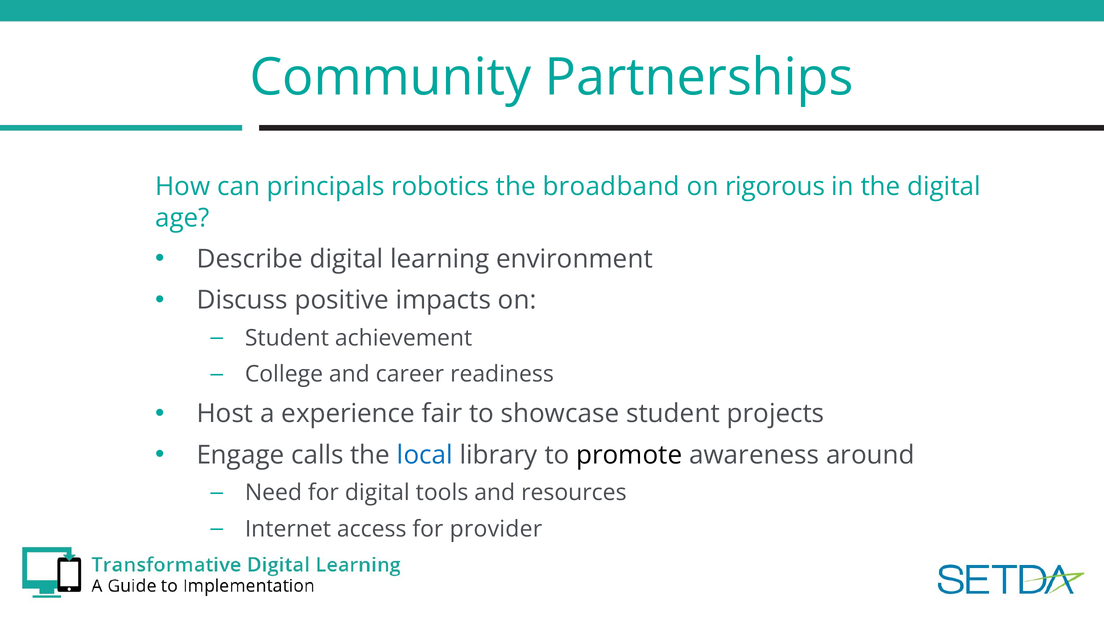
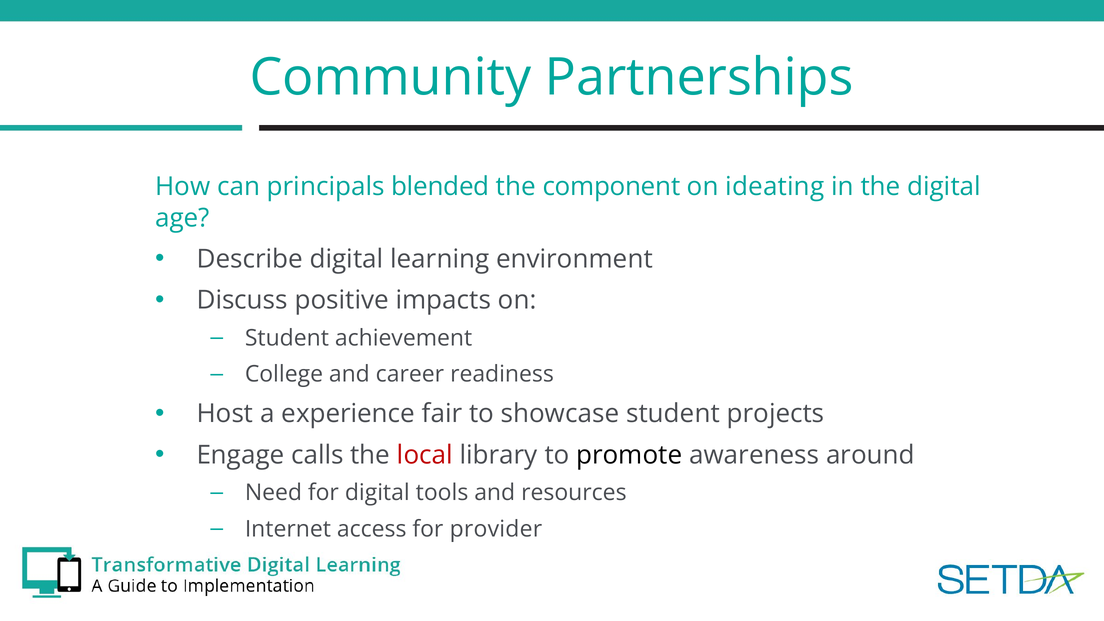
robotics: robotics -> blended (440, 187)
broadband: broadband -> component (611, 187)
rigorous: rigorous -> ideating (775, 187)
local colour: blue -> red (425, 455)
